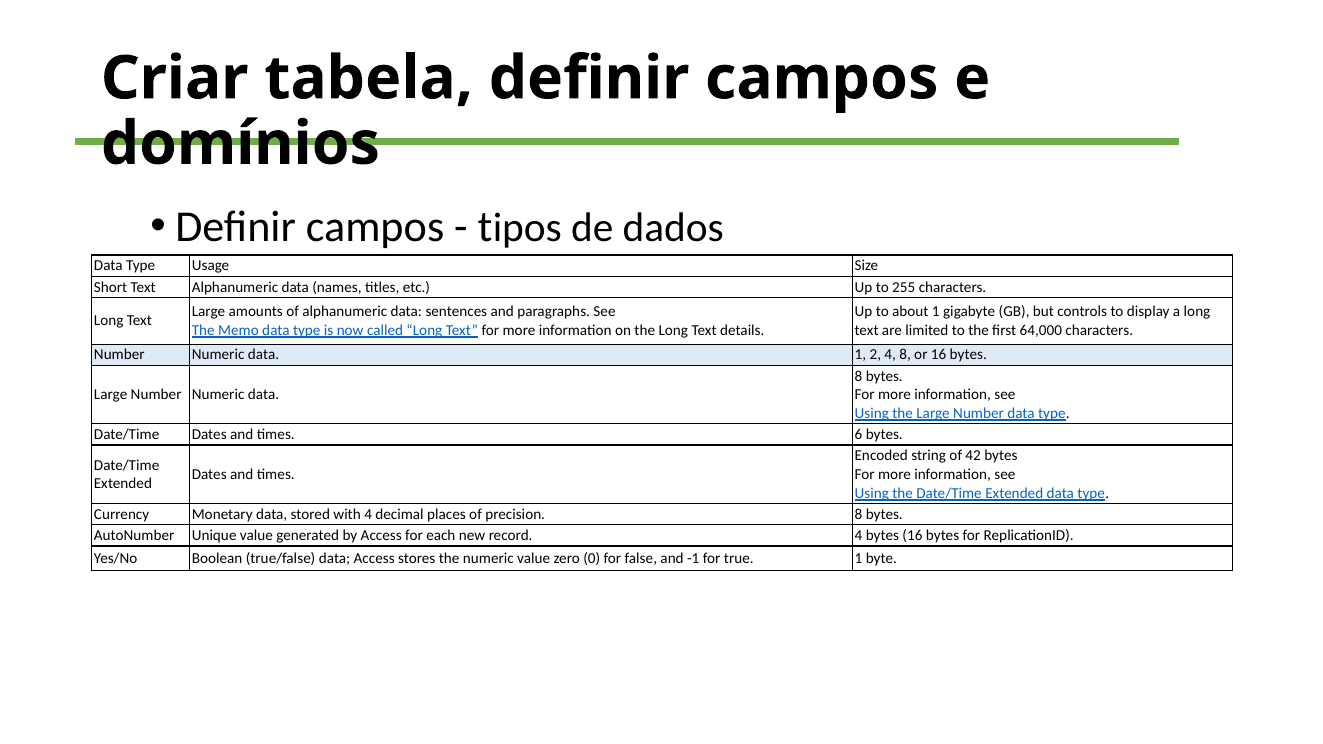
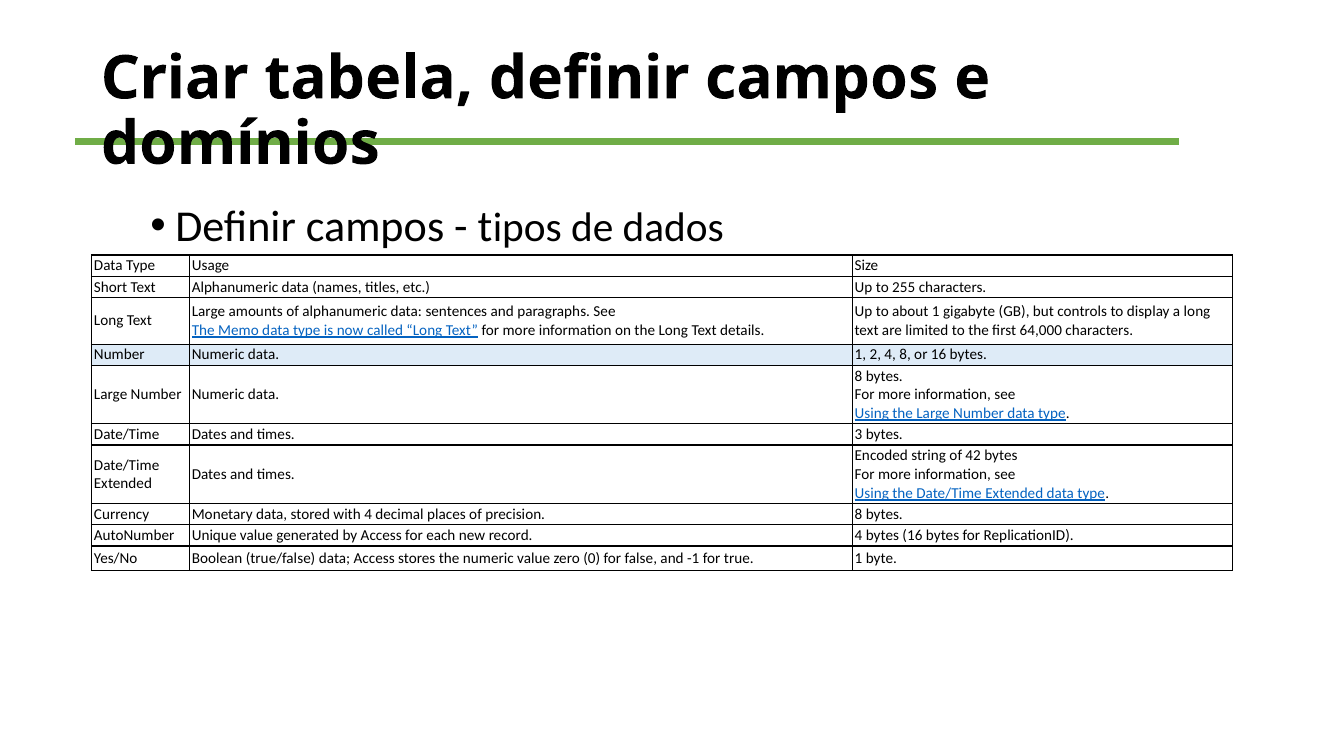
6: 6 -> 3 (859, 435)
